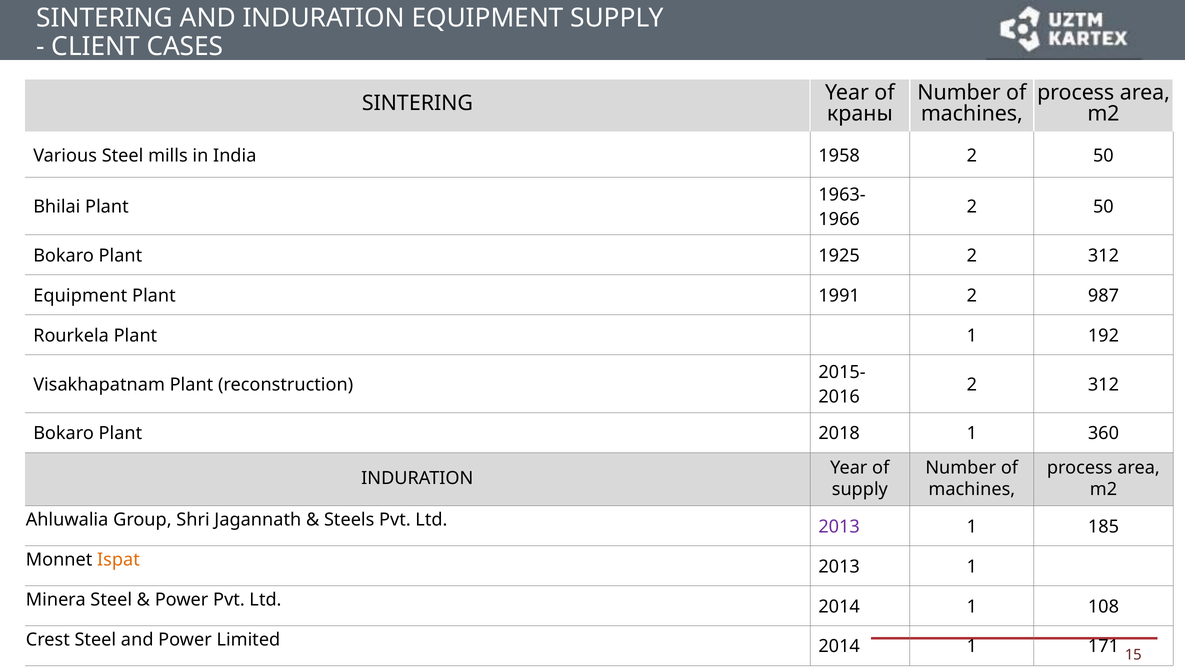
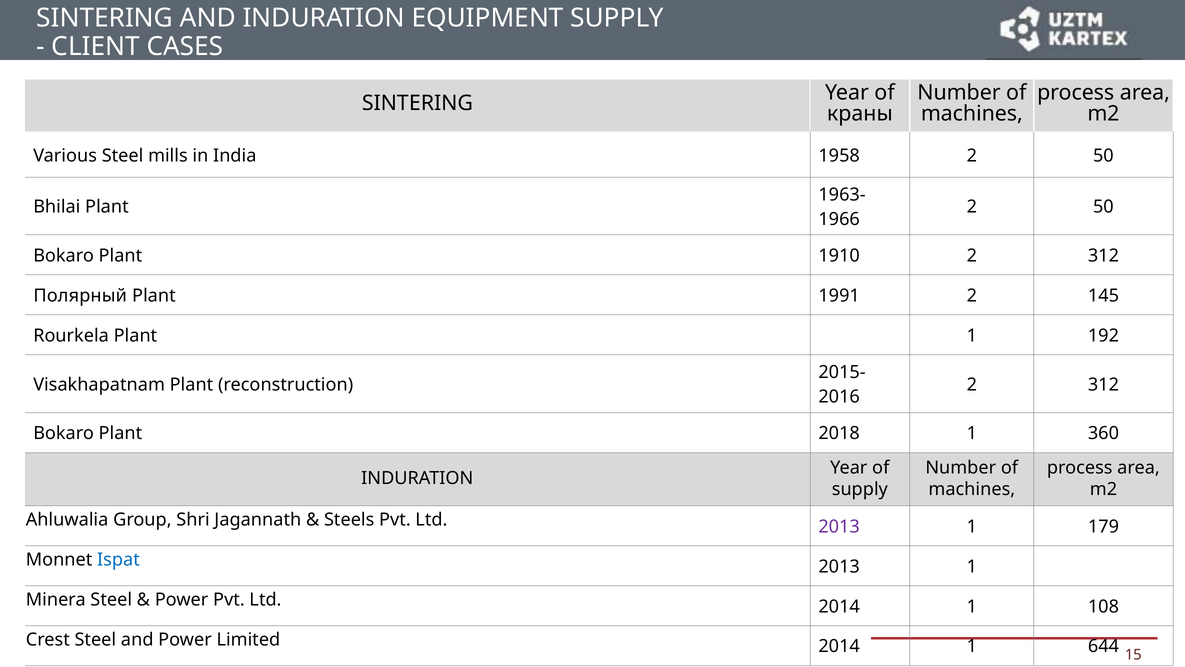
1925: 1925 -> 1910 (839, 256)
Equipment: Equipment -> Полярный (80, 296)
987: 987 -> 145 (1104, 296)
185: 185 -> 179 (1104, 526)
Ispat colour: orange -> blue (118, 560)
171: 171 -> 644 (1104, 646)
